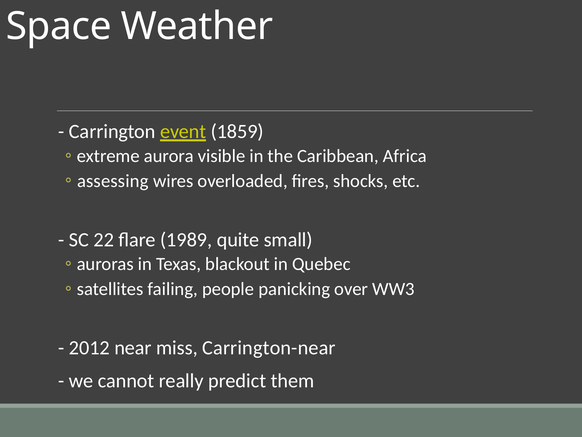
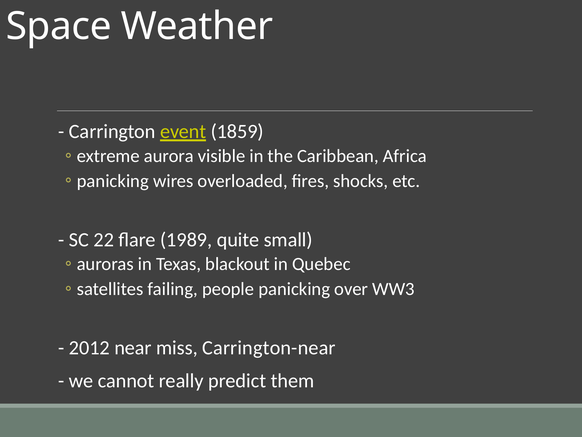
assessing: assessing -> panicking (113, 181)
